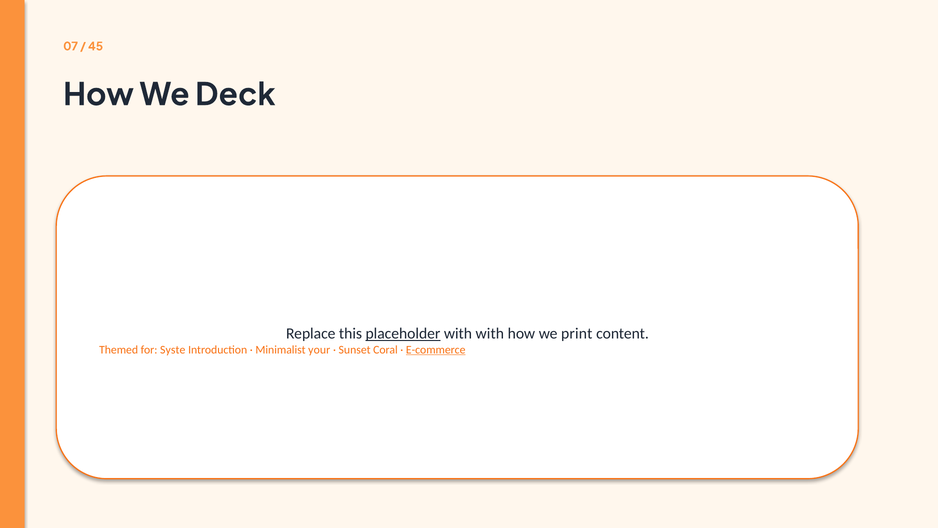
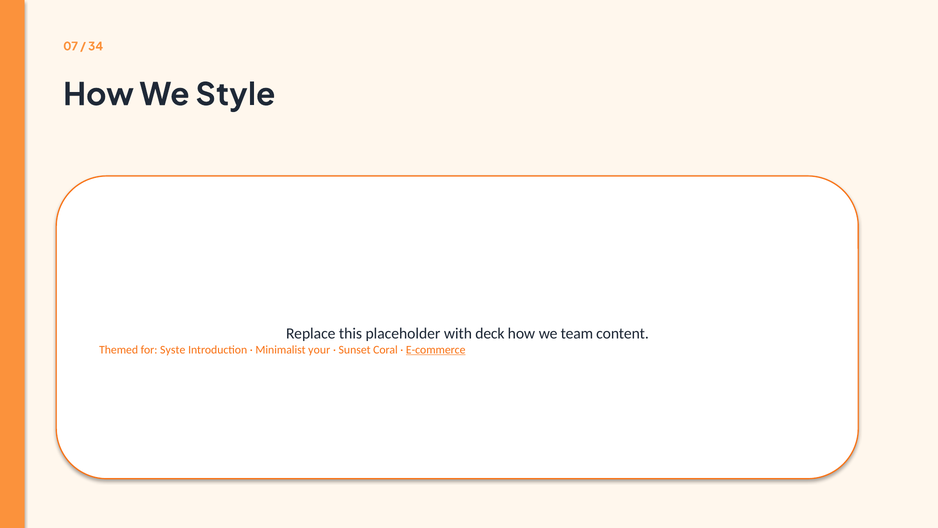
45: 45 -> 34 (96, 46)
Deck: Deck -> Style (235, 95)
placeholder underline: present -> none (403, 333)
with with: with -> deck (490, 333)
print: print -> team (577, 333)
